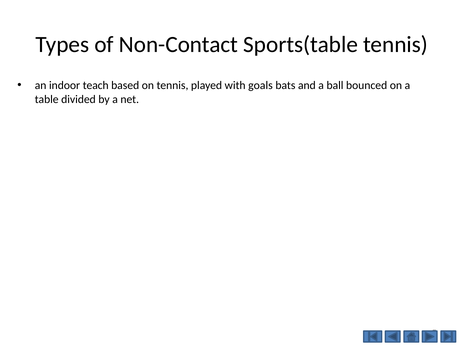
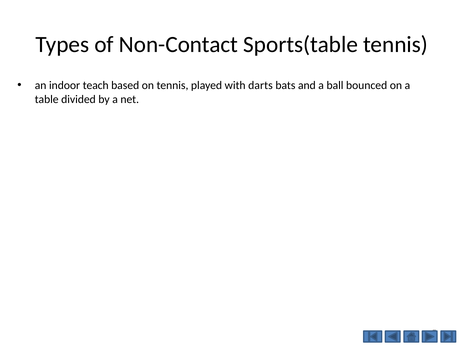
goals: goals -> darts (260, 85)
